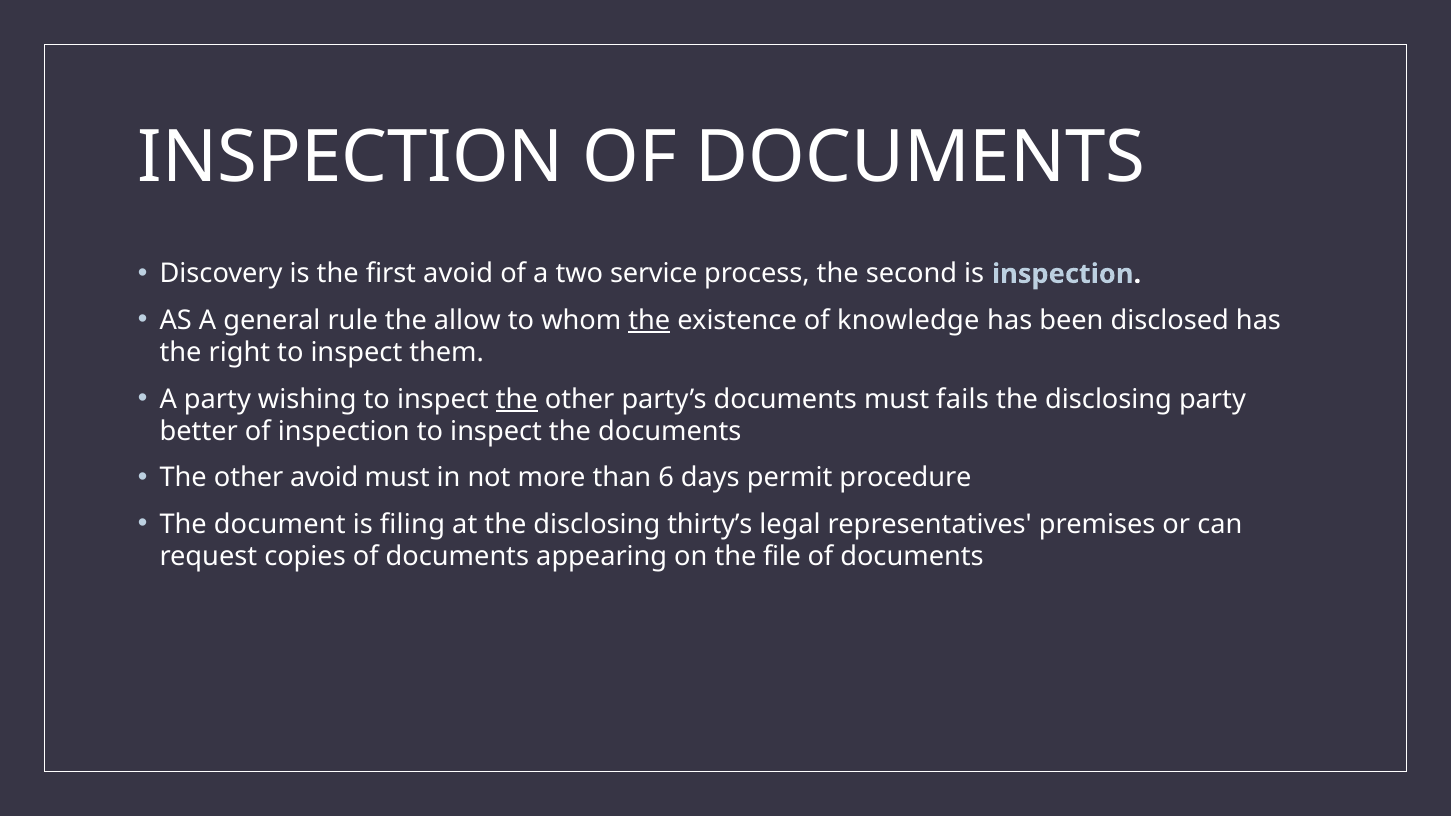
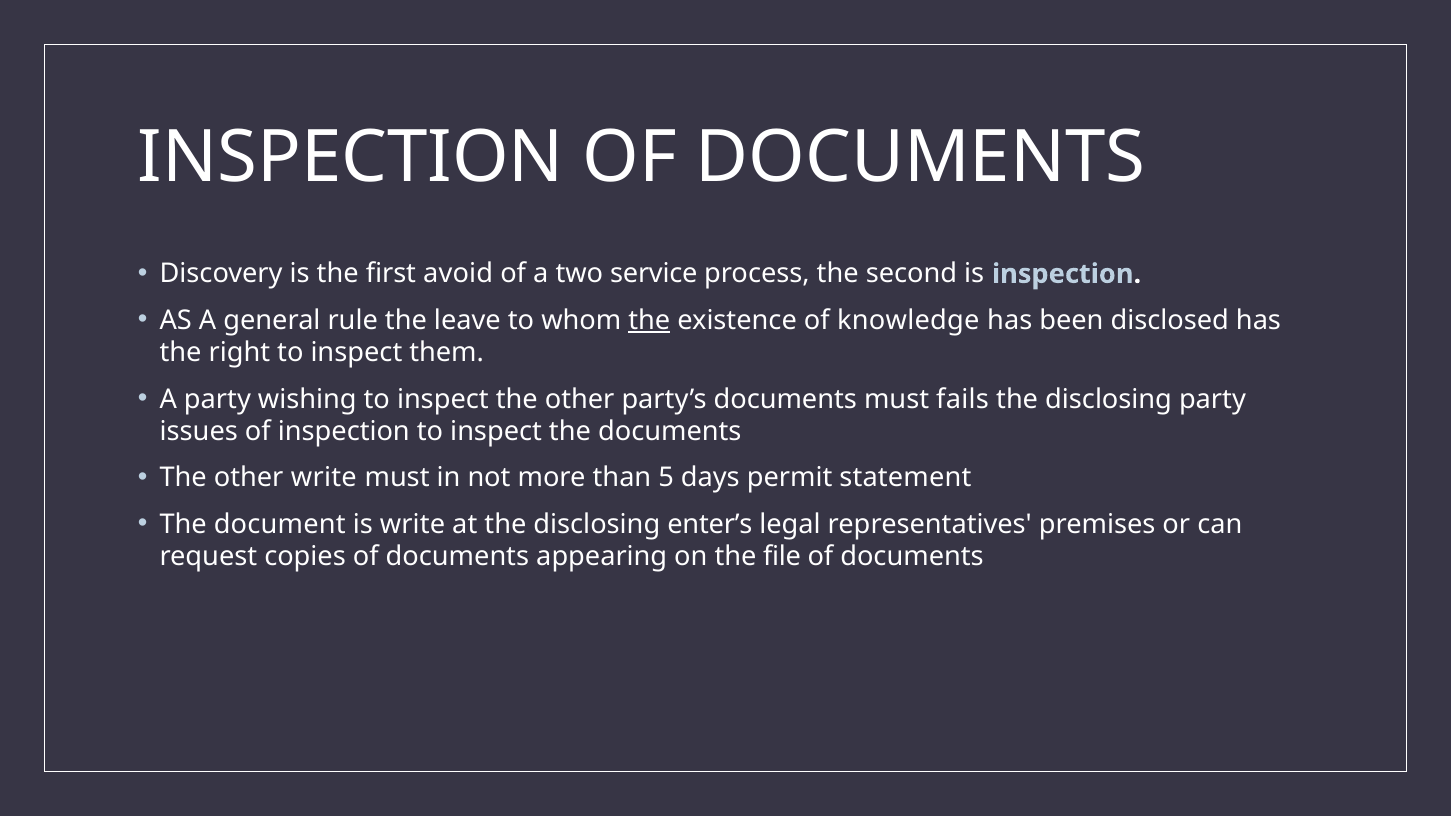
allow: allow -> leave (467, 320)
the underline: present -> none (517, 399)
better: better -> issues (199, 432)
other avoid: avoid -> write (324, 478)
6: 6 -> 5 (666, 478)
procedure: procedure -> statement (905, 478)
is filing: filing -> write (413, 524)
thirty’s: thirty’s -> enter’s (710, 524)
